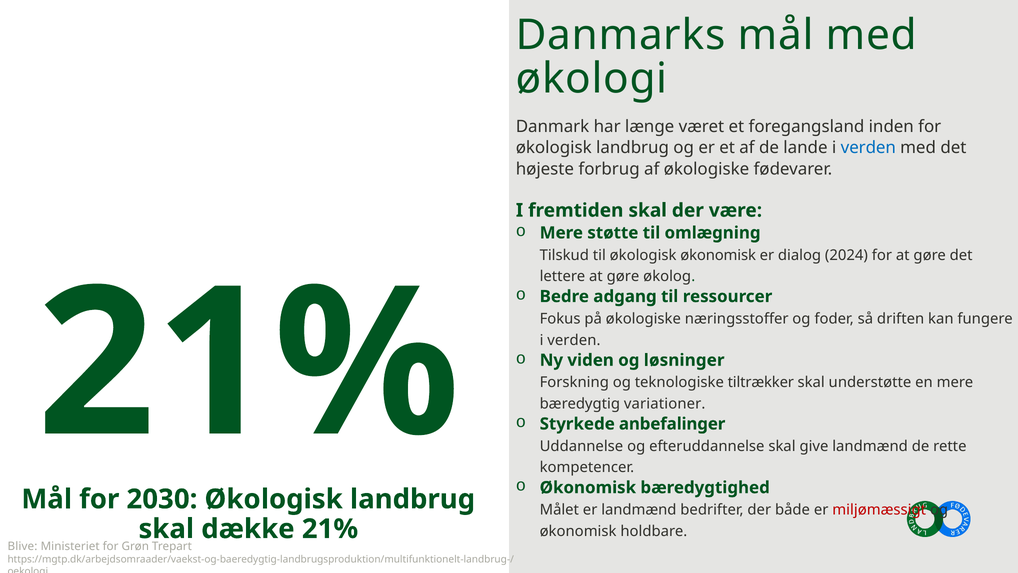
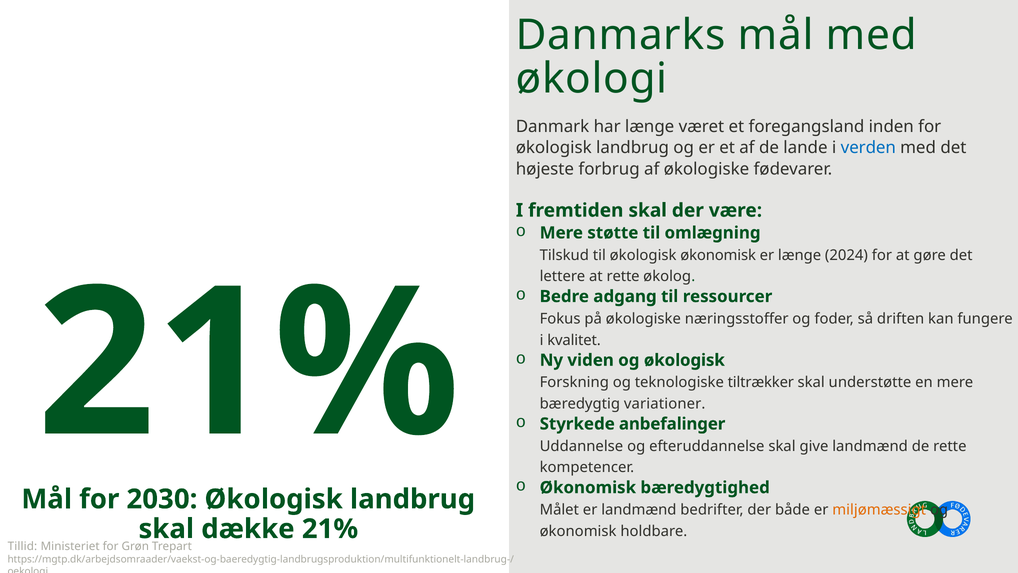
er dialog: dialog -> længe (800, 255)
lettere at gøre: gøre -> rette (623, 276)
verden: verden -> kvalitet (574, 340)
og løsninger: løsninger -> økologisk (684, 360)
miljømæssigt colour: red -> orange (879, 510)
Blive: Blive -> Tillid (22, 546)
